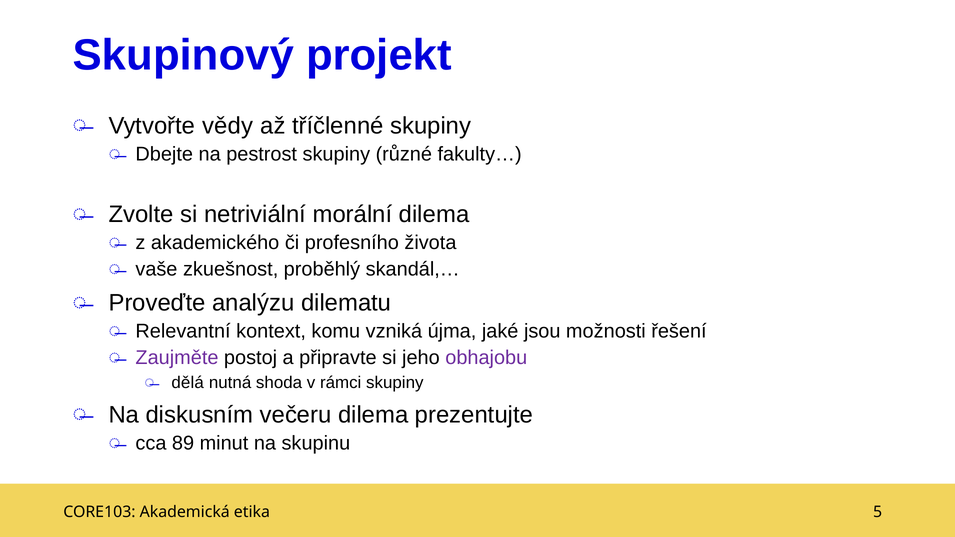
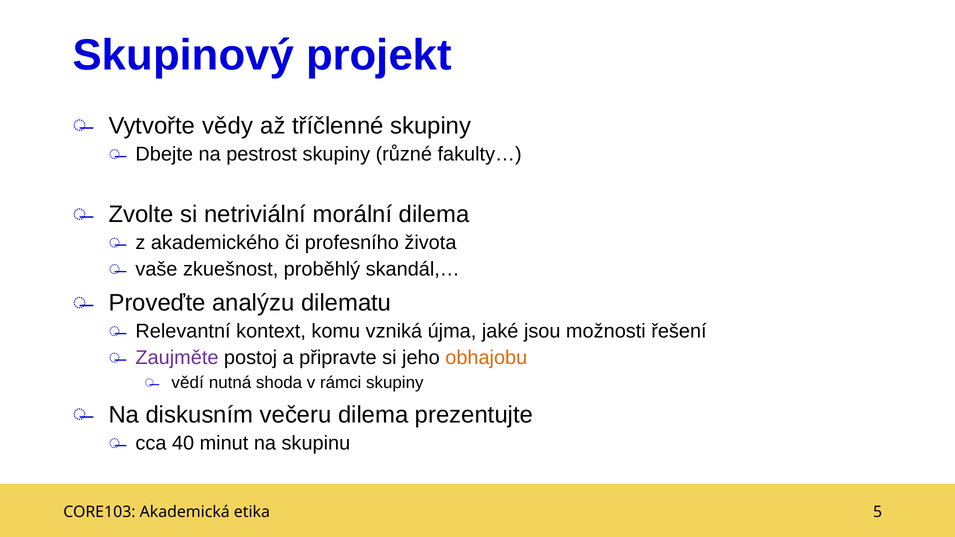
obhajobu colour: purple -> orange (486, 358)
dělá: dělá -> vědí (188, 383)
89: 89 -> 40 (183, 443)
